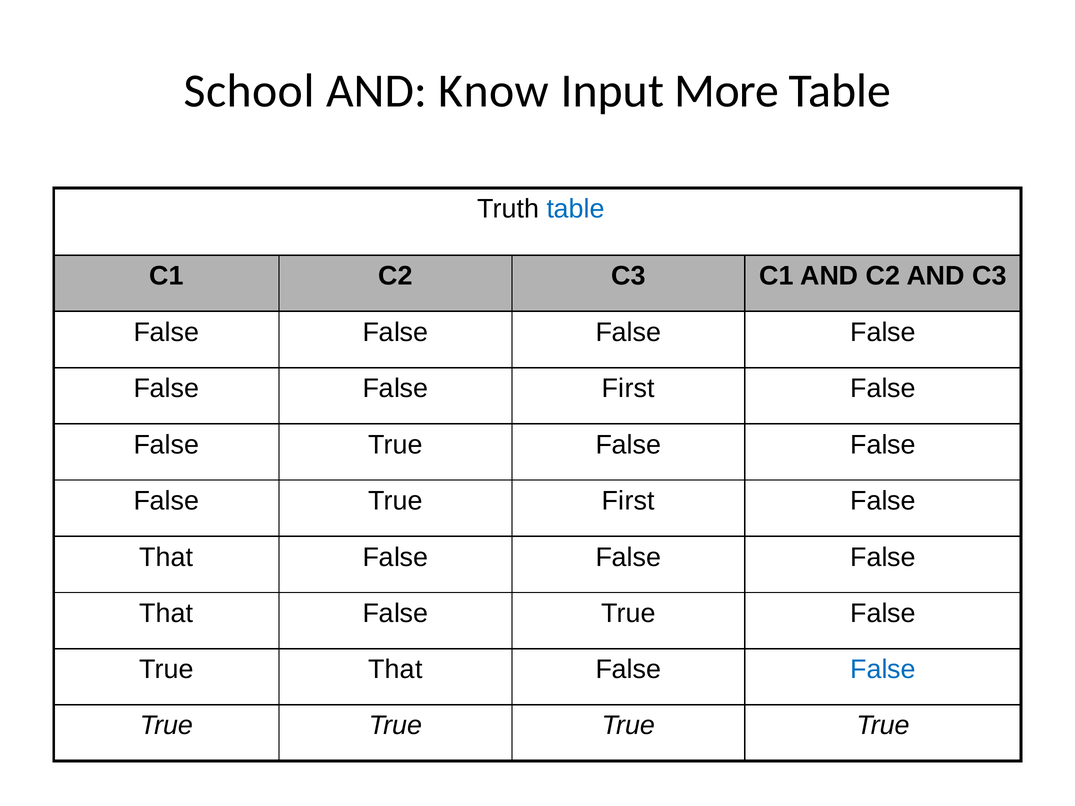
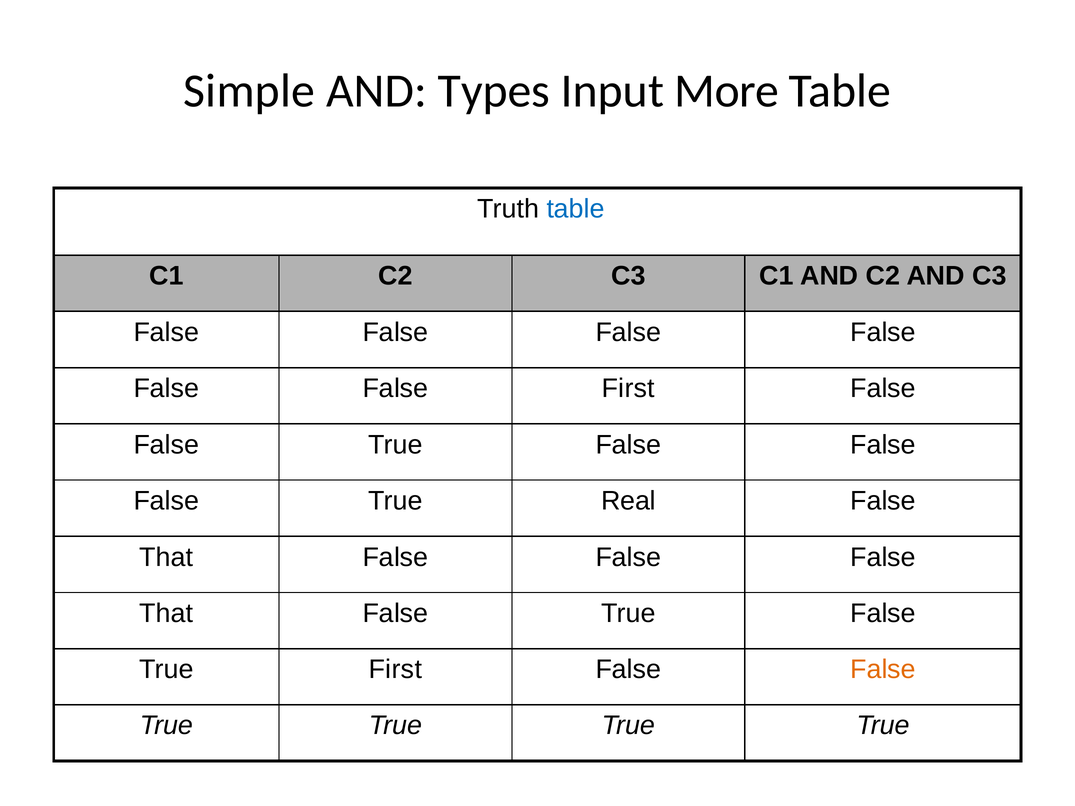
School: School -> Simple (249, 91)
Know: Know -> Types (494, 91)
True First: First -> Real (629, 501)
True That: That -> First (395, 670)
False colour: blue -> orange (883, 670)
